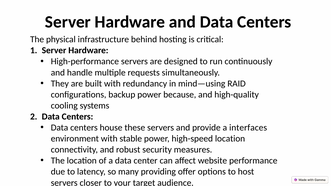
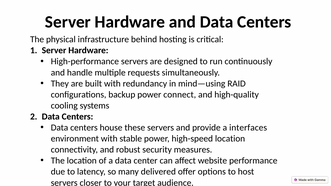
because: because -> connect (180, 95)
providing: providing -> delivered (158, 172)
